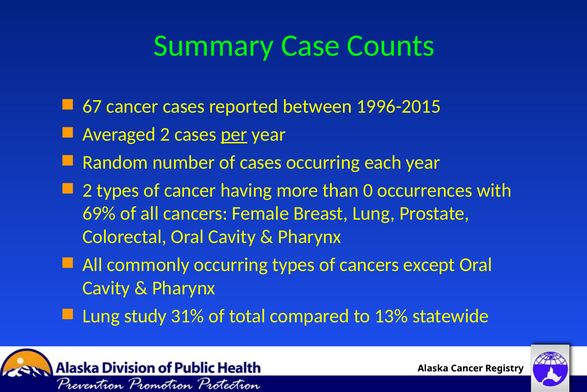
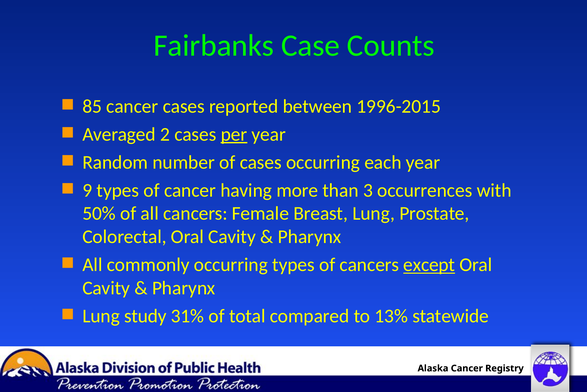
Summary: Summary -> Fairbanks (214, 46)
67: 67 -> 85 (92, 106)
2: 2 -> 9 (87, 190)
0: 0 -> 3 (368, 190)
69%: 69% -> 50% (99, 213)
except underline: none -> present (429, 265)
